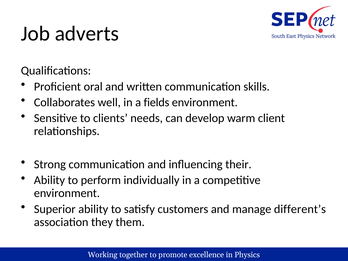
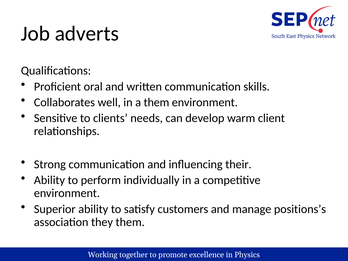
a fields: fields -> them (156, 102)
different’s: different’s -> positions’s (300, 209)
